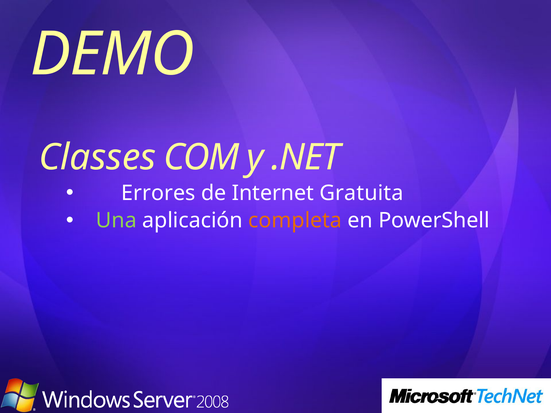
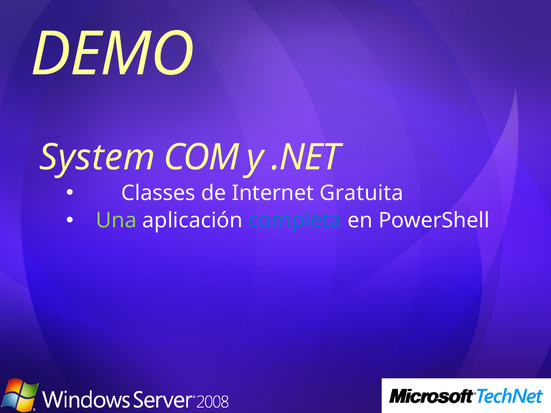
Classes: Classes -> System (97, 157)
Errores: Errores -> Classes (158, 193)
completa colour: orange -> blue (295, 221)
